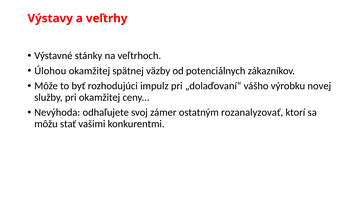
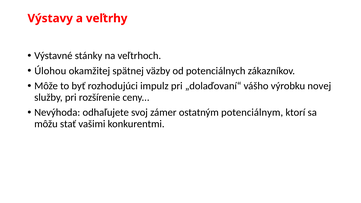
pri okamžitej: okamžitej -> rozšírenie (100, 97)
rozanalyzovať: rozanalyzovať -> potenciálnym (252, 112)
